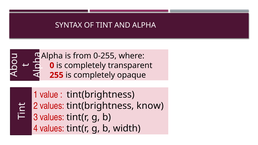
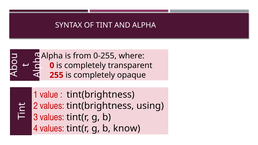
know: know -> using (150, 106)
width: width -> know (127, 129)
